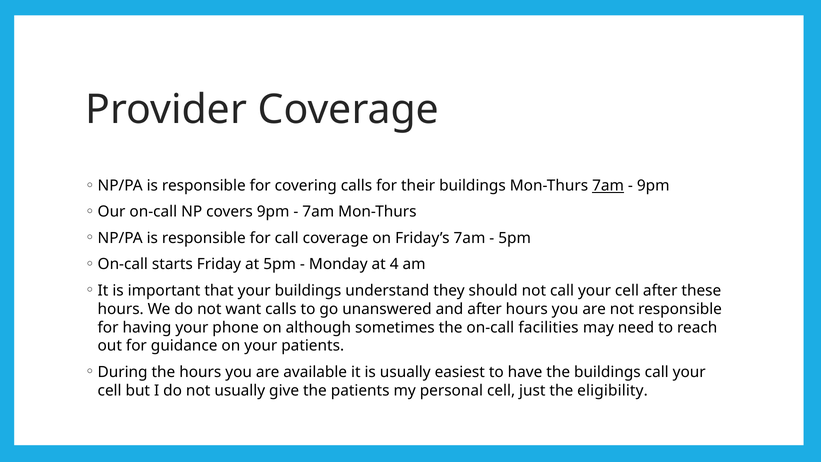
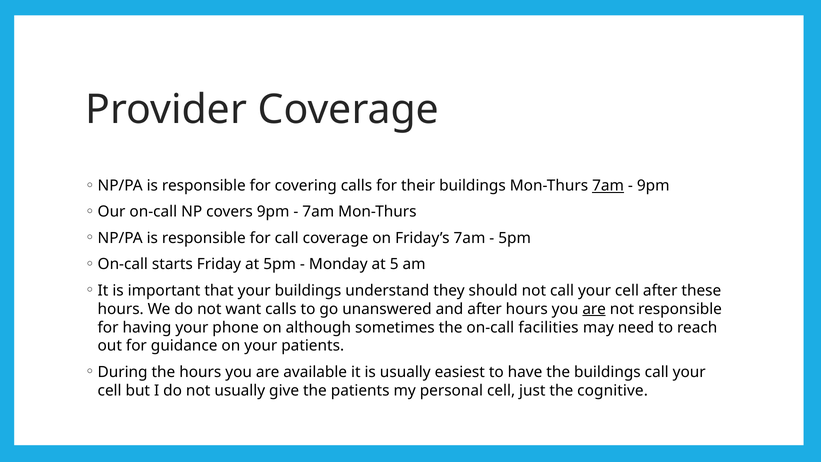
4: 4 -> 5 (394, 264)
are underline: none -> present (594, 309)
eligibility: eligibility -> cognitive (613, 390)
